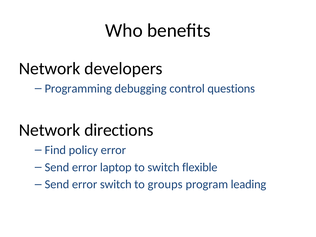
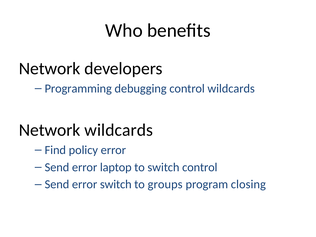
control questions: questions -> wildcards (231, 89)
Network directions: directions -> wildcards (119, 130)
switch flexible: flexible -> control (200, 167)
leading: leading -> closing (248, 184)
